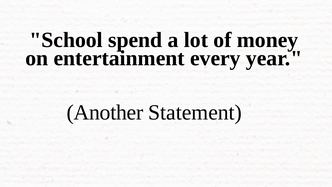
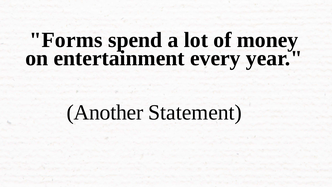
School: School -> Forms (66, 40)
